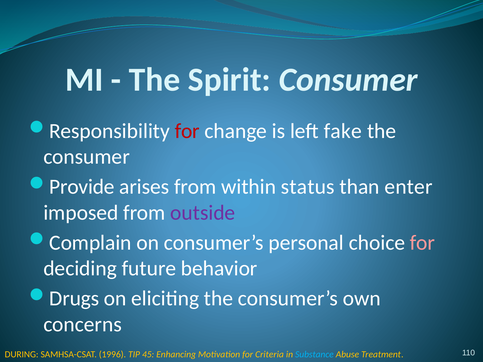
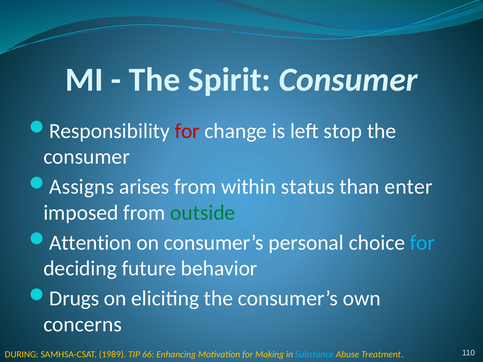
fake: fake -> stop (343, 131)
Provide: Provide -> Assigns (82, 187)
outside colour: purple -> green (203, 213)
Complain: Complain -> Attention (90, 243)
for colour: pink -> light blue (422, 243)
1996: 1996 -> 1989 (112, 355)
45: 45 -> 66 (148, 355)
Criteria: Criteria -> Making (270, 355)
